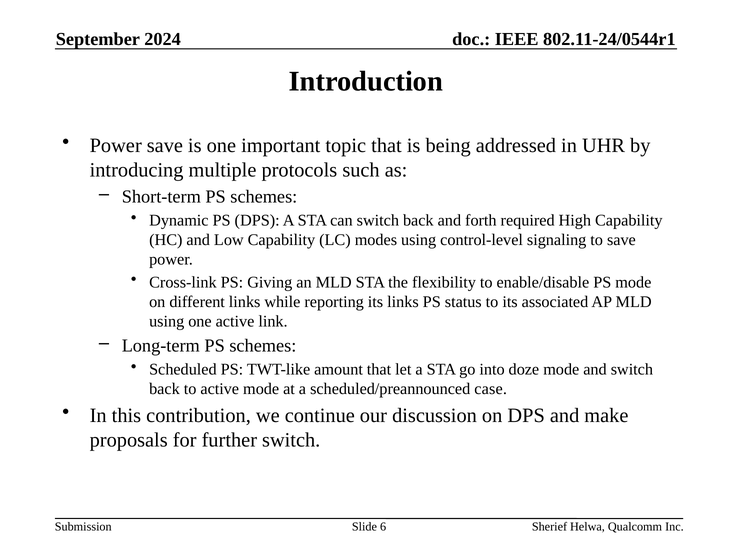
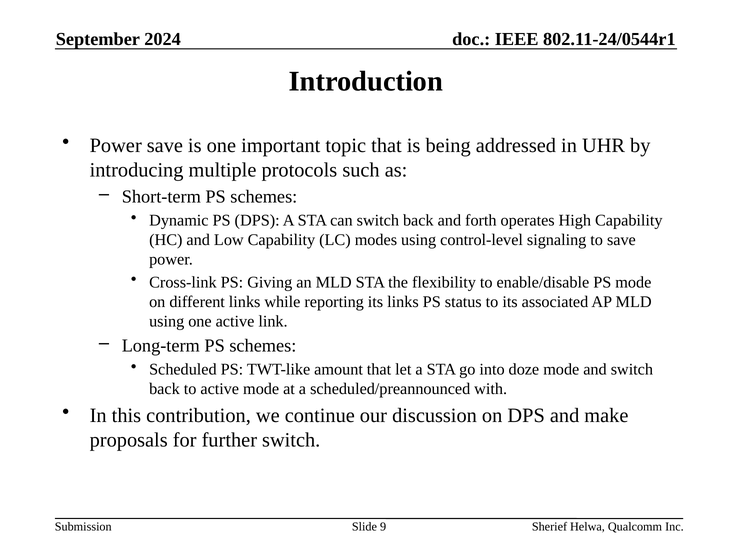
required: required -> operates (528, 220)
case: case -> with (491, 389)
6: 6 -> 9 (383, 527)
